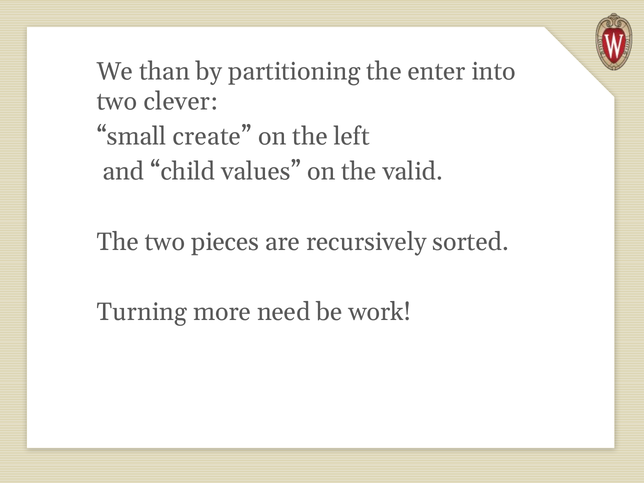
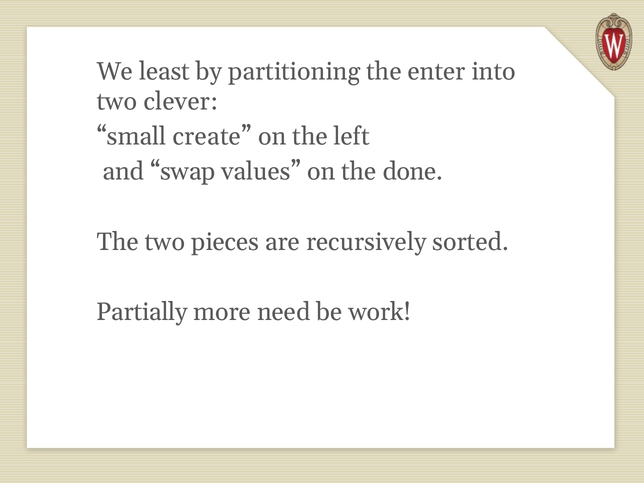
than: than -> least (165, 71)
child: child -> swap (183, 172)
valid: valid -> done (413, 172)
Turning: Turning -> Partially (142, 312)
